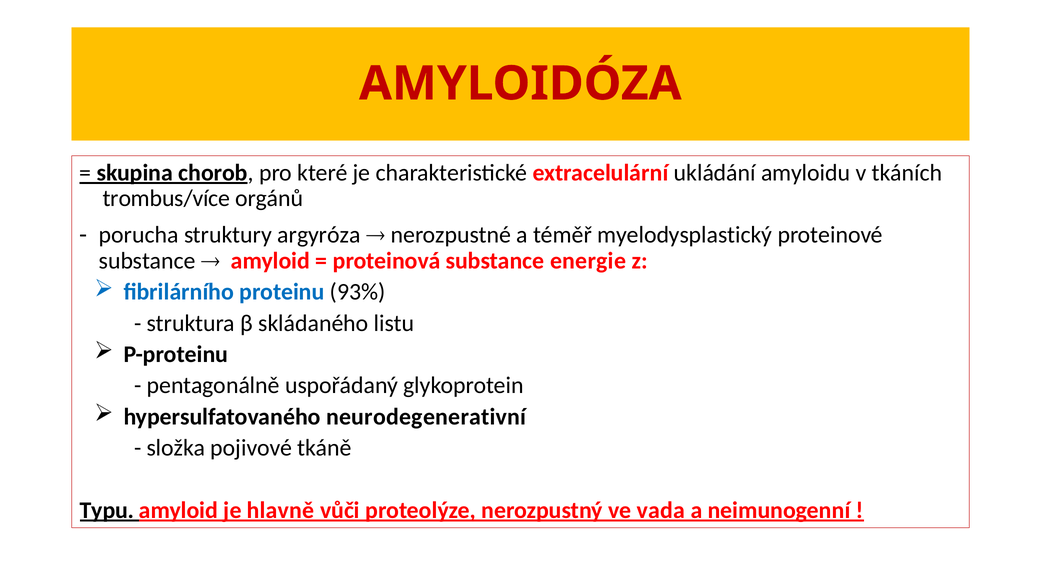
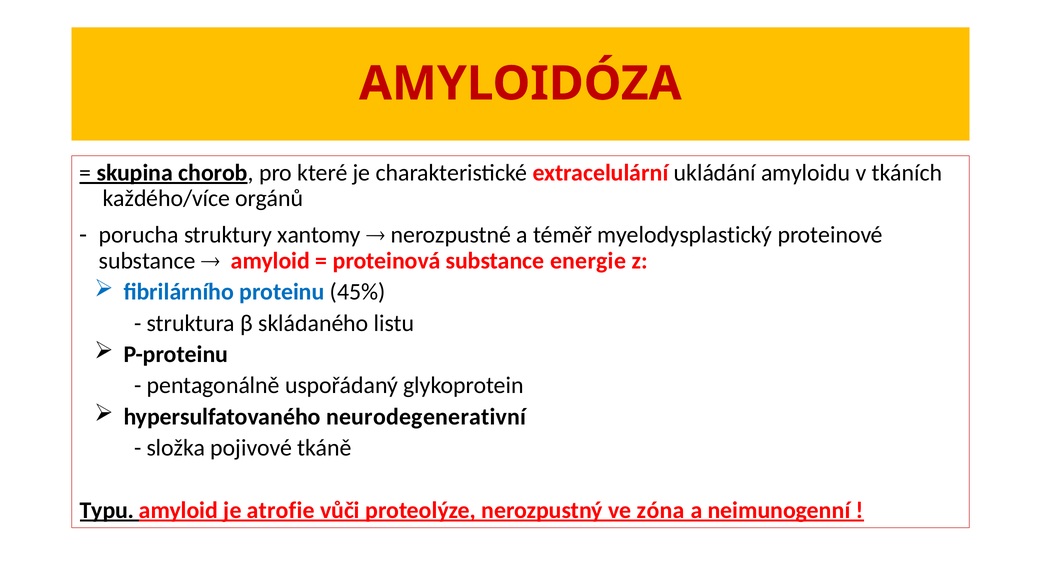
trombus/více: trombus/více -> každého/více (166, 198)
argyróza: argyróza -> xantomy (319, 235)
93%: 93% -> 45% (358, 292)
hlavně: hlavně -> atrofie (281, 510)
vada: vada -> zóna (661, 510)
